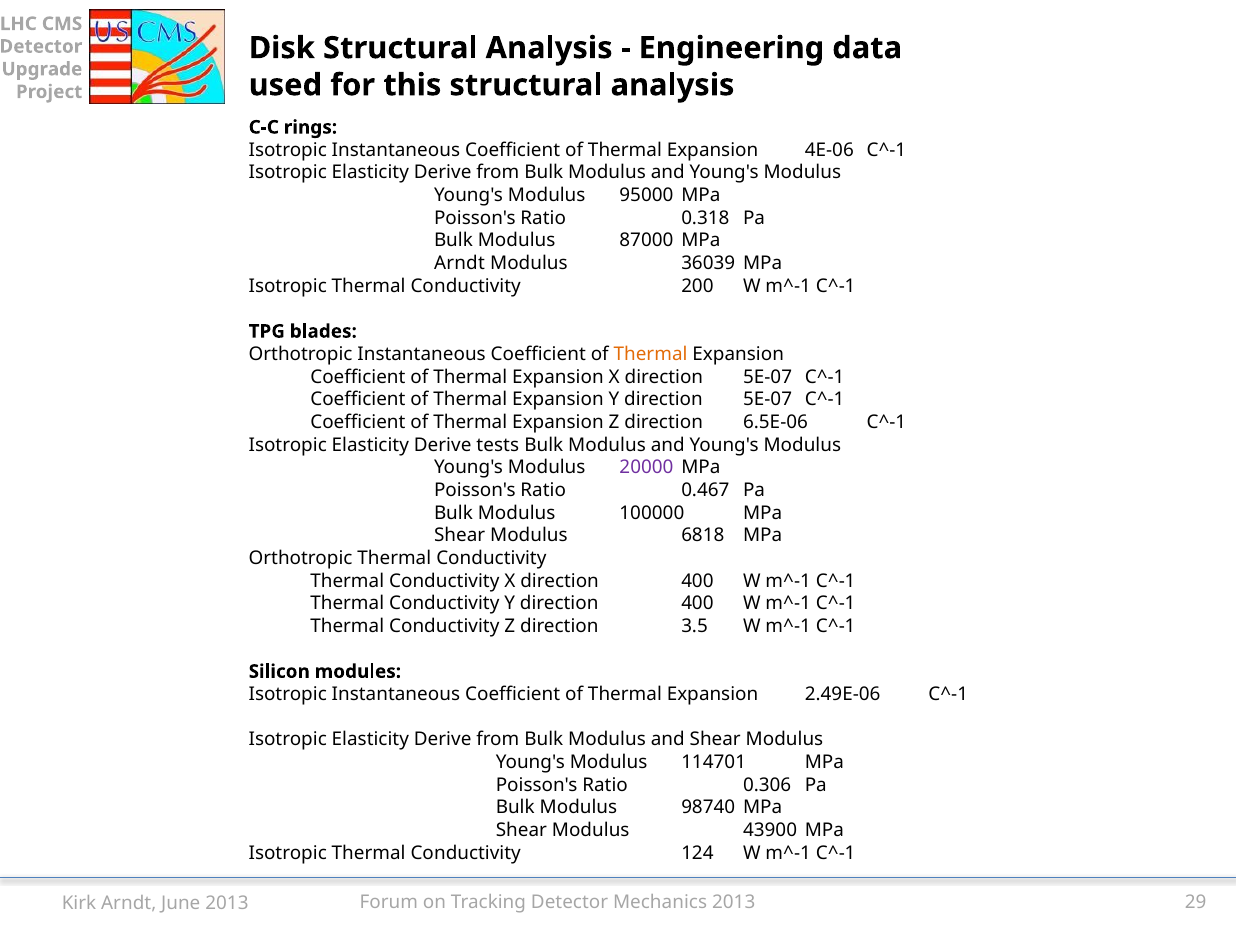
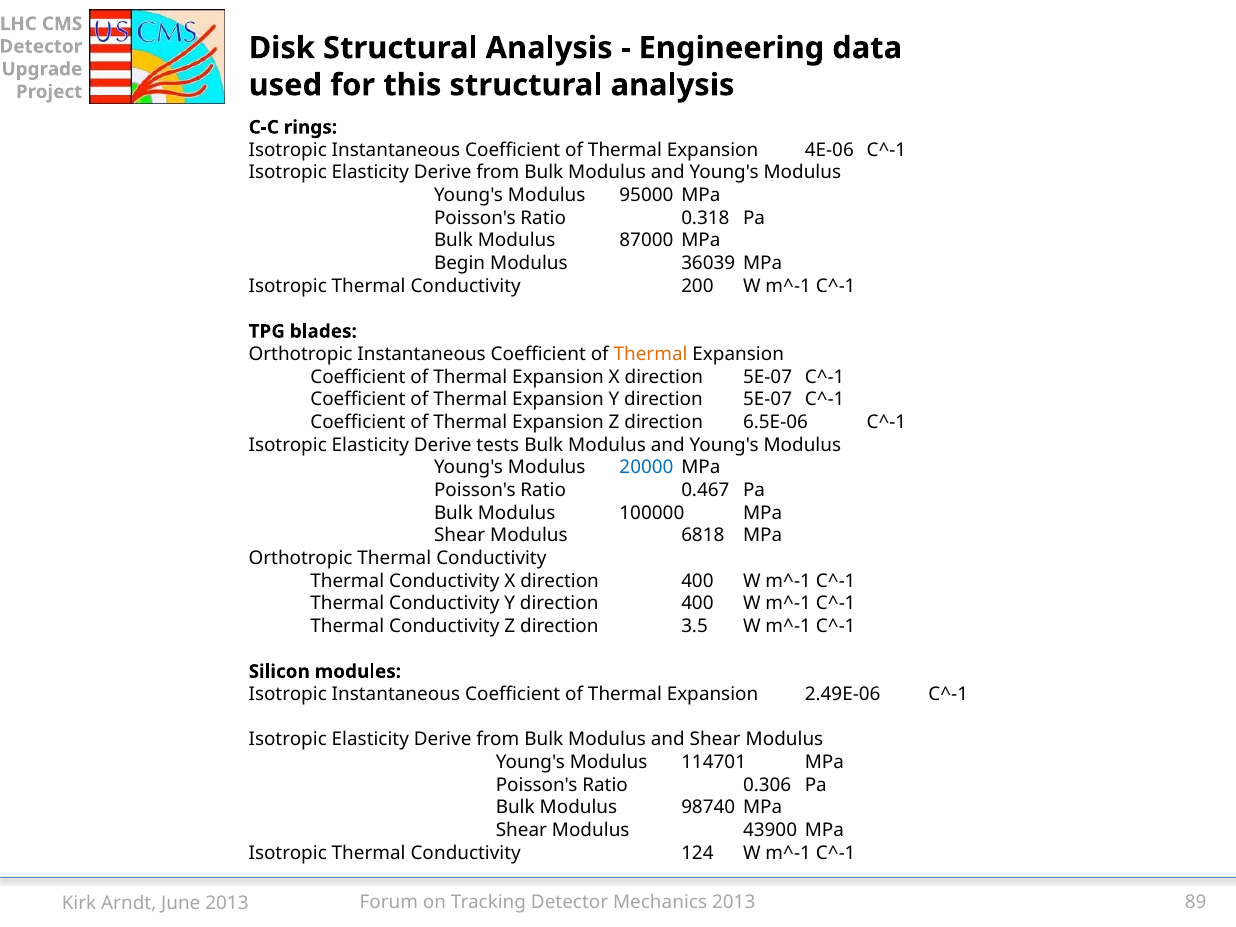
Arndt: Arndt -> Begin (460, 263)
20000 colour: purple -> blue (646, 467)
29: 29 -> 89 (1196, 902)
